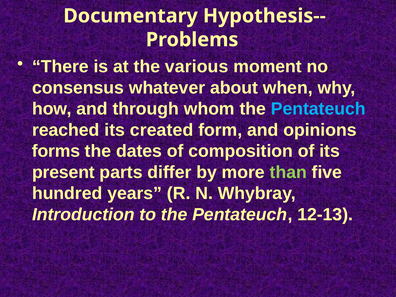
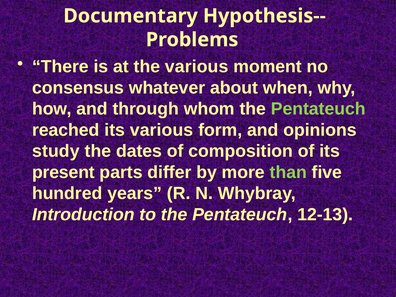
Pentateuch colour: light blue -> light green (318, 109)
its created: created -> various (162, 130)
forms: forms -> study (56, 151)
